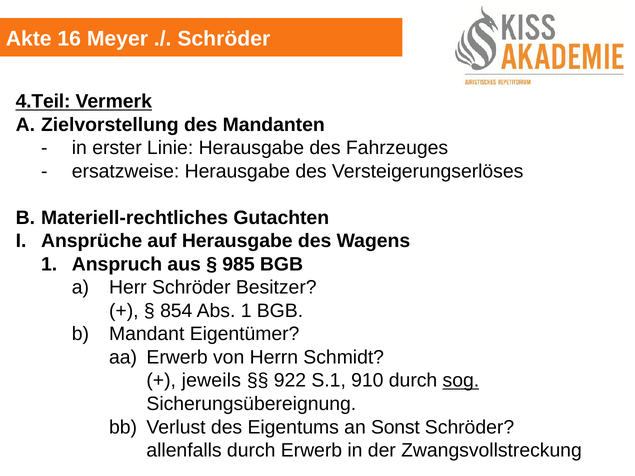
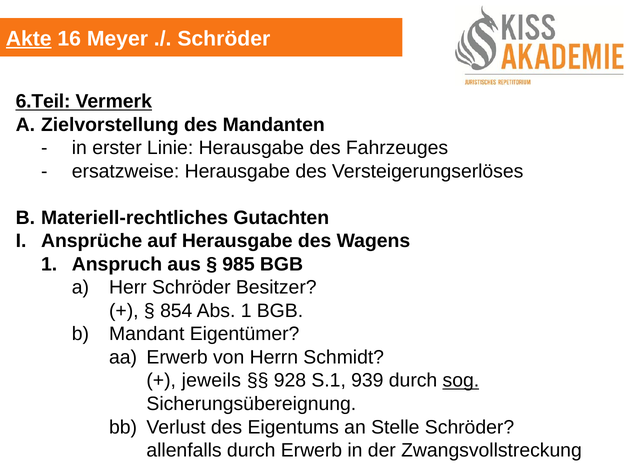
Akte underline: none -> present (29, 39)
4.Teil: 4.Teil -> 6.Teil (43, 101)
922: 922 -> 928 (290, 381)
910: 910 -> 939 (367, 381)
Sonst: Sonst -> Stelle (395, 427)
